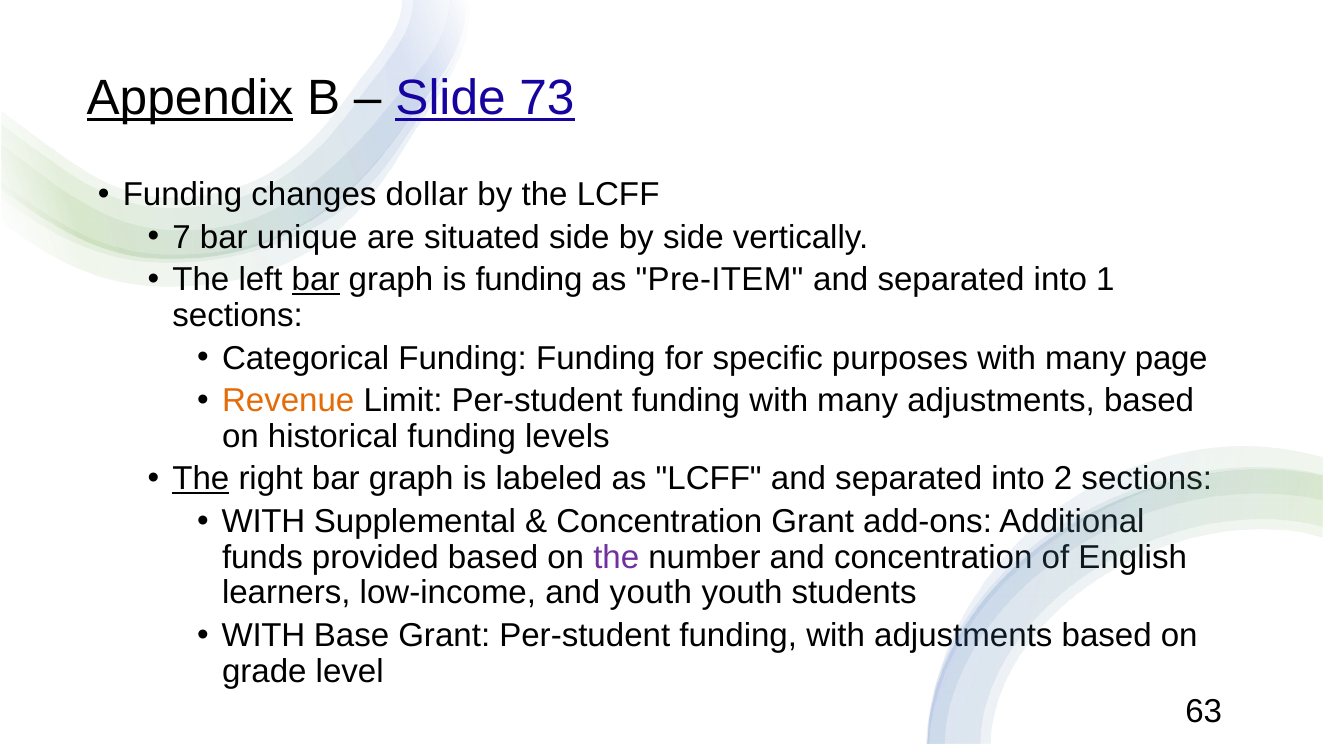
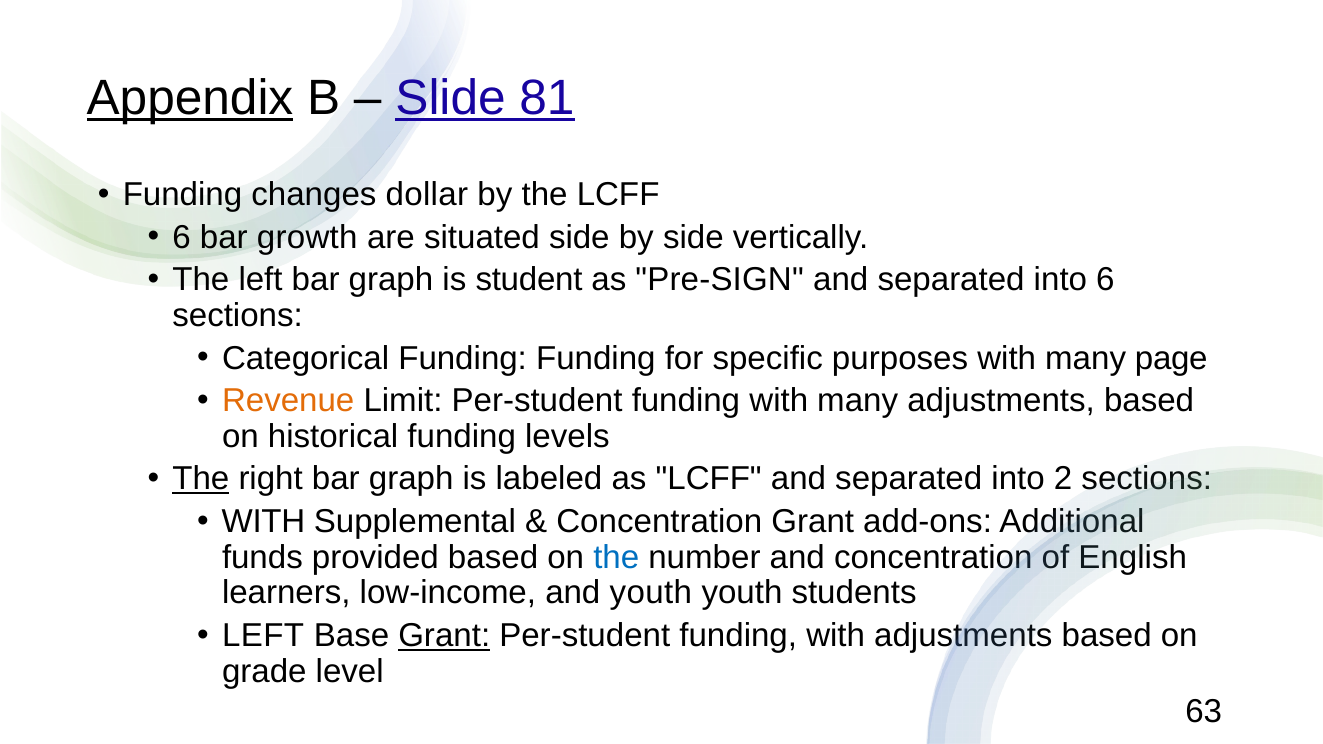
73: 73 -> 81 (547, 98)
7: 7 -> 6 (182, 237)
unique: unique -> growth (307, 237)
bar underline: present -> none (316, 280)
is funding: funding -> student (529, 280)
Pre-ITEM: Pre-ITEM -> Pre-SIGN (720, 280)
into 1: 1 -> 6 (1105, 280)
the colour: purple -> blue (616, 557)
WITH: WITH -> LEFT (263, 636)
Grant underline: none -> present (444, 636)
